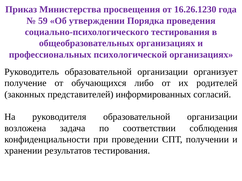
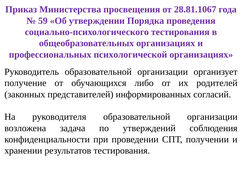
16.26.1230: 16.26.1230 -> 28.81.1067 (195, 10)
соответствии: соответствии -> утверждений (149, 129)
